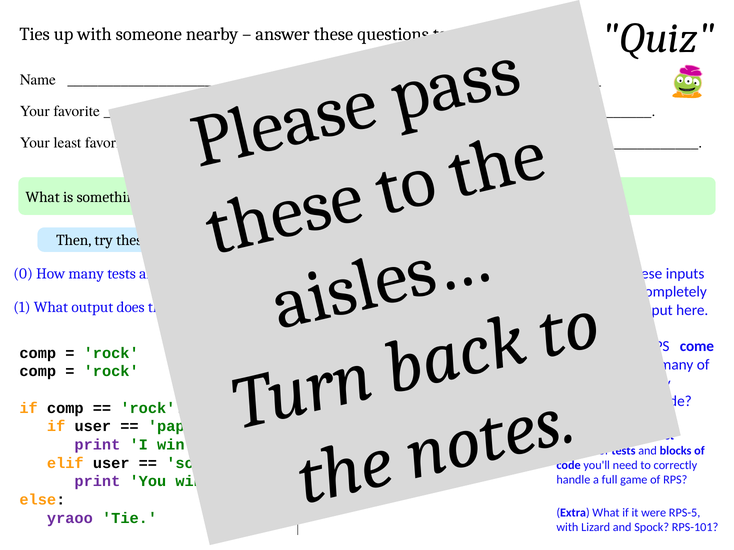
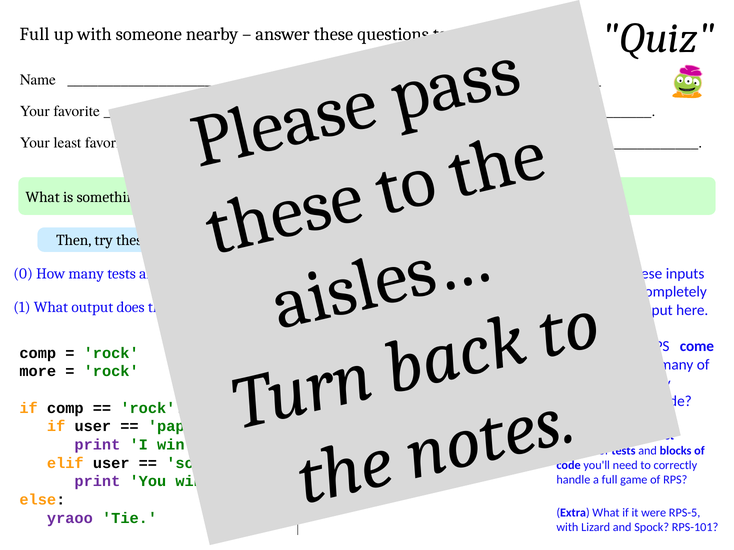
Ties: Ties -> Full (34, 34)
comp: comp -> more (38, 372)
